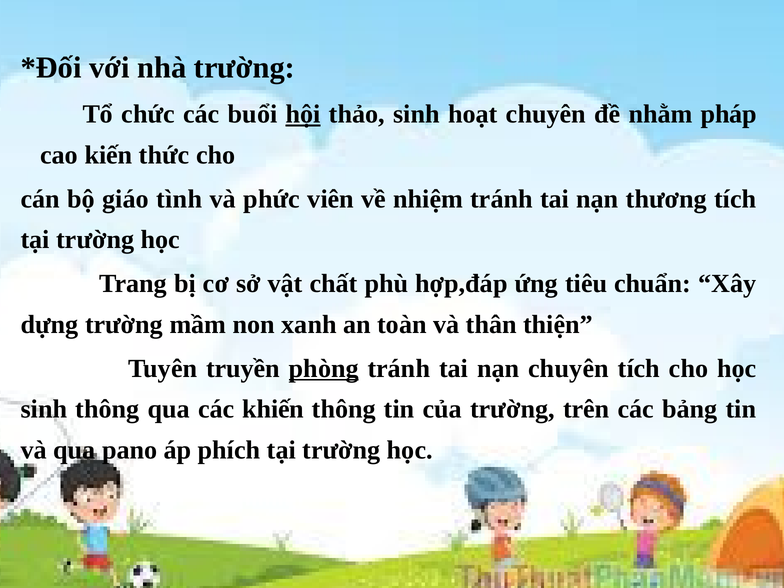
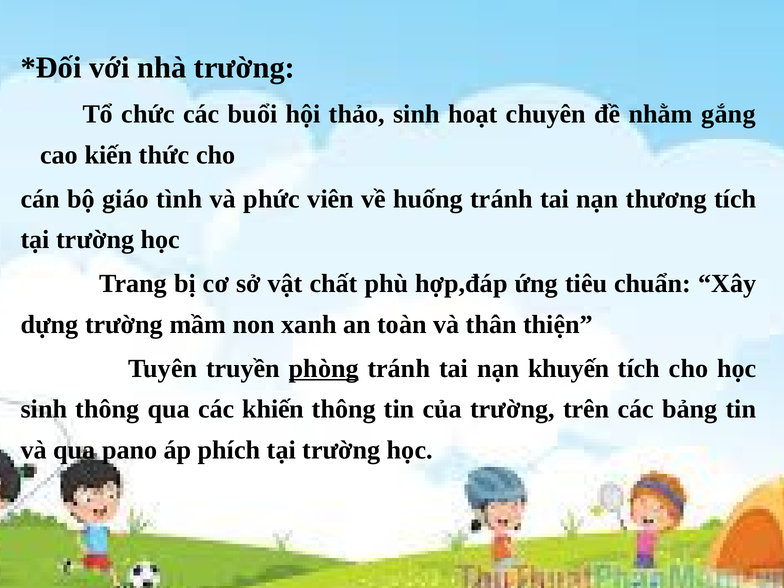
hội underline: present -> none (303, 114)
pháp: pháp -> gắng (729, 114)
nhiệm: nhiệm -> huống (428, 199)
nạn chuyên: chuyên -> khuyến (569, 369)
